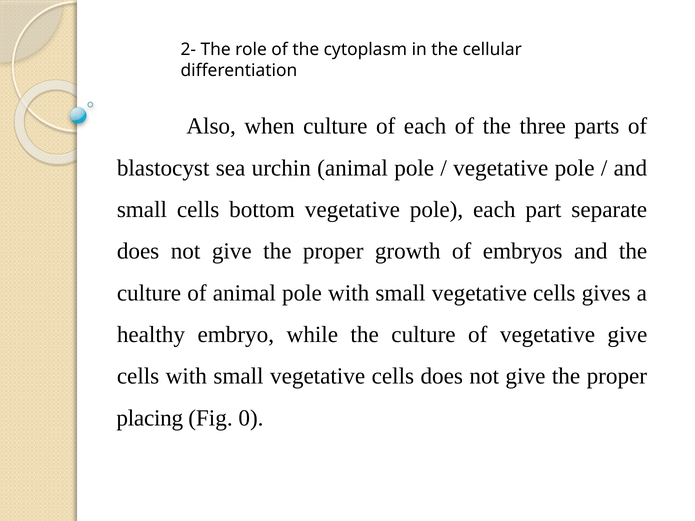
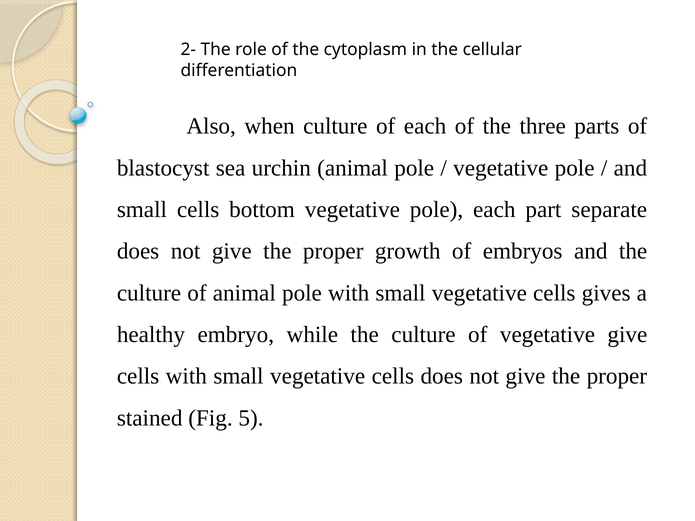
placing: placing -> stained (150, 418)
0: 0 -> 5 (251, 418)
